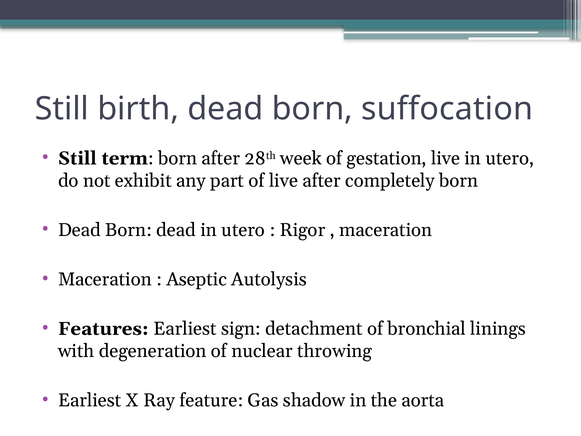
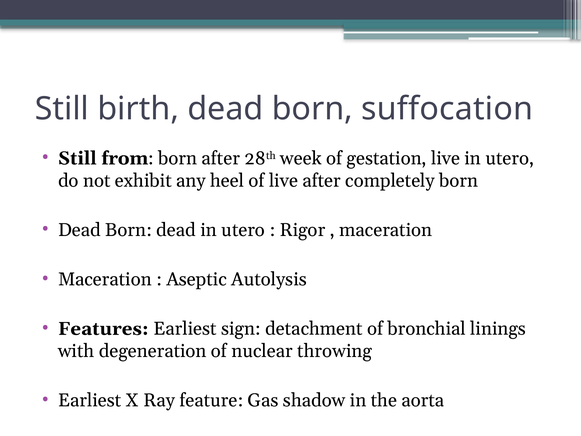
term: term -> from (125, 158)
part: part -> heel (227, 180)
